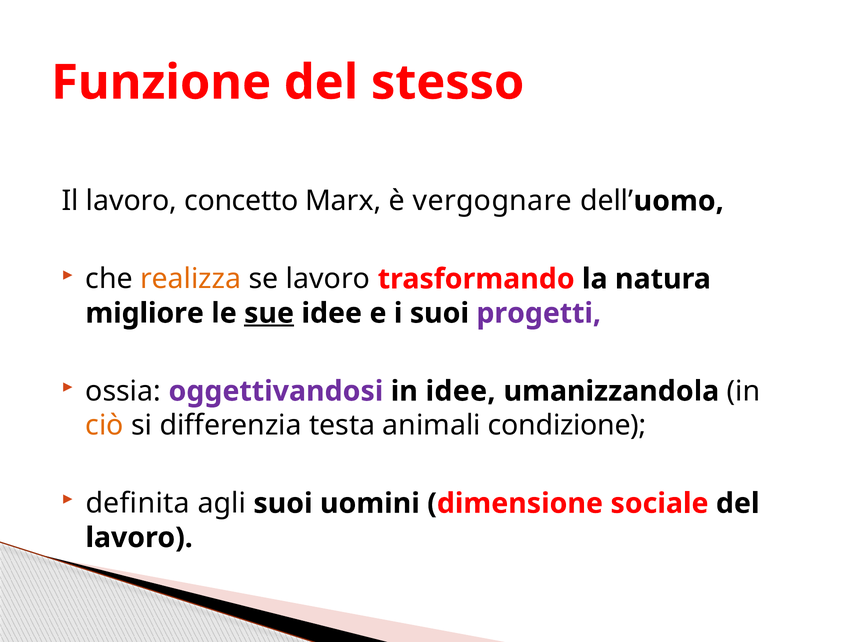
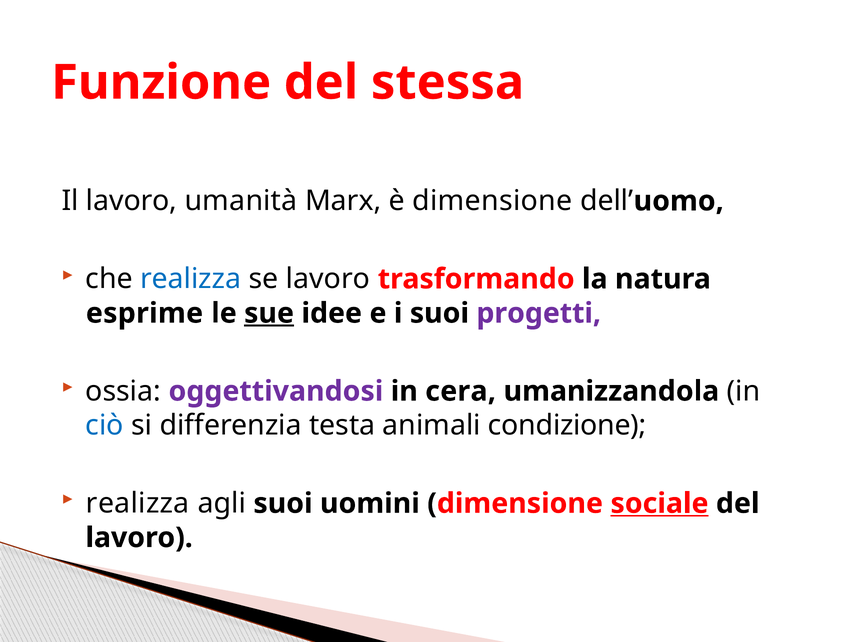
stesso: stesso -> stessa (448, 83)
concetto: concetto -> umanità (241, 201)
è vergognare: vergognare -> dimensione (492, 201)
realizza colour: orange -> blue (191, 279)
migliore: migliore -> esprime (144, 313)
in idee: idee -> cera (461, 391)
ciò colour: orange -> blue (105, 425)
definita: definita -> realizza (138, 503)
sociale underline: none -> present (659, 503)
